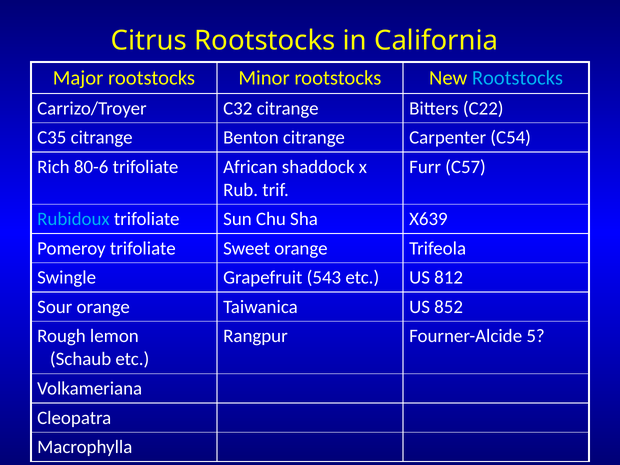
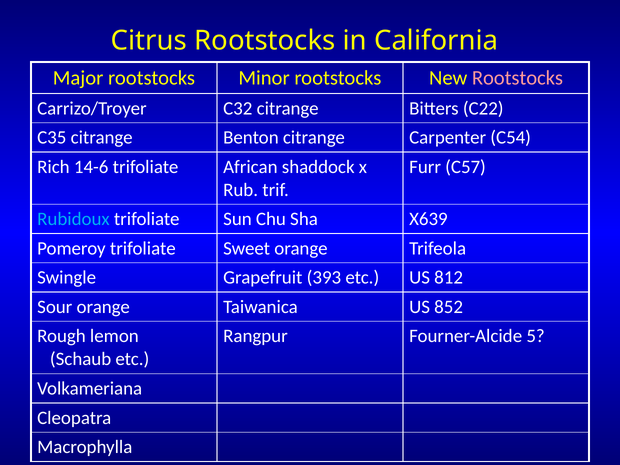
Rootstocks colour: light blue -> pink (518, 78)
80-6: 80-6 -> 14-6 (91, 167)
543: 543 -> 393 (324, 278)
